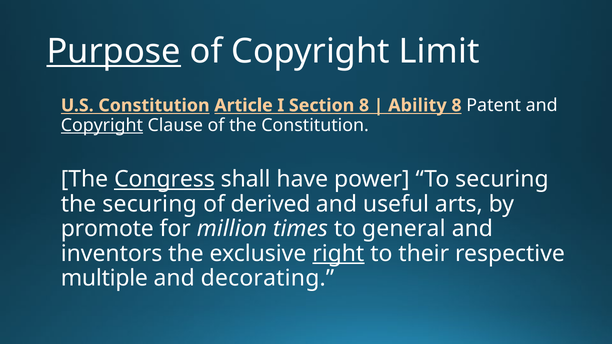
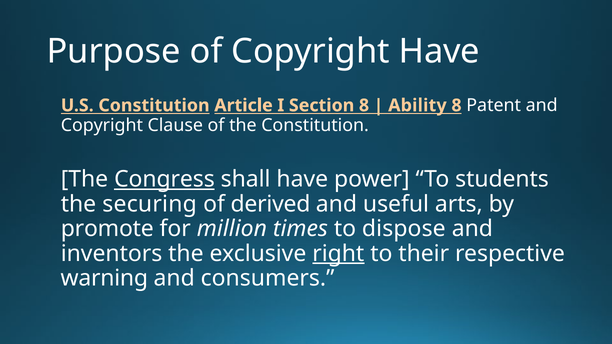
Purpose underline: present -> none (114, 51)
Copyright Limit: Limit -> Have (439, 51)
Copyright underline: present -> none (102, 125)
To securing: securing -> students (502, 179)
general: general -> dispose (404, 229)
multiple: multiple -> warning (104, 279)
decorating: decorating -> consumers (268, 279)
